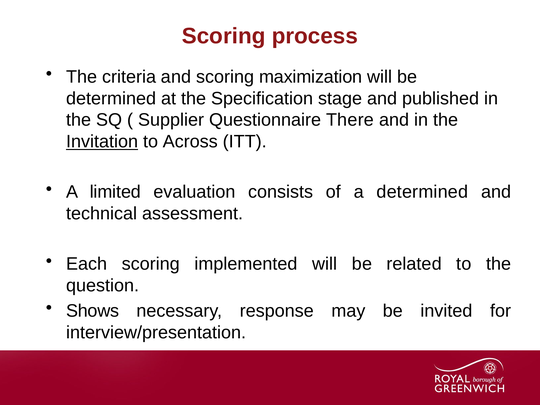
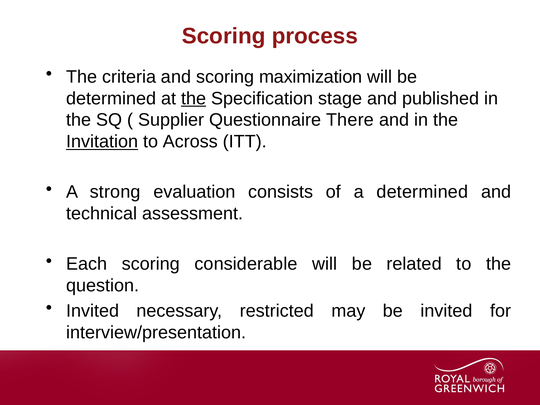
the underline: none -> present (194, 98)
limited: limited -> strong (115, 192)
implemented: implemented -> considerable (246, 264)
Shows: Shows -> Invited (93, 311)
response: response -> restricted (277, 311)
